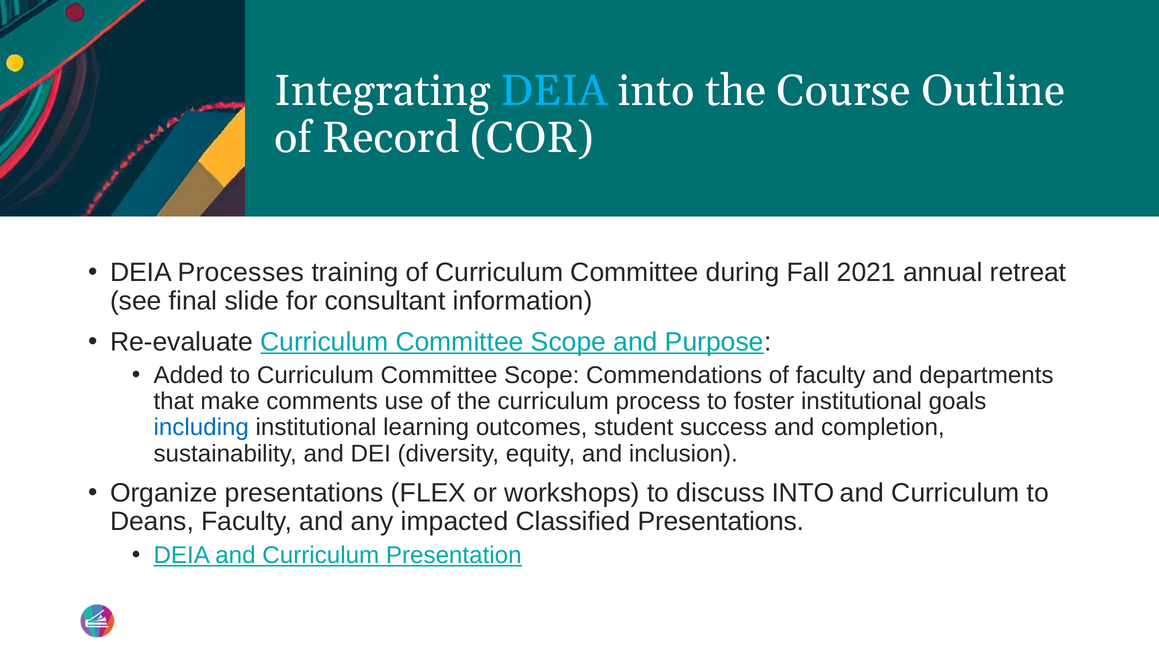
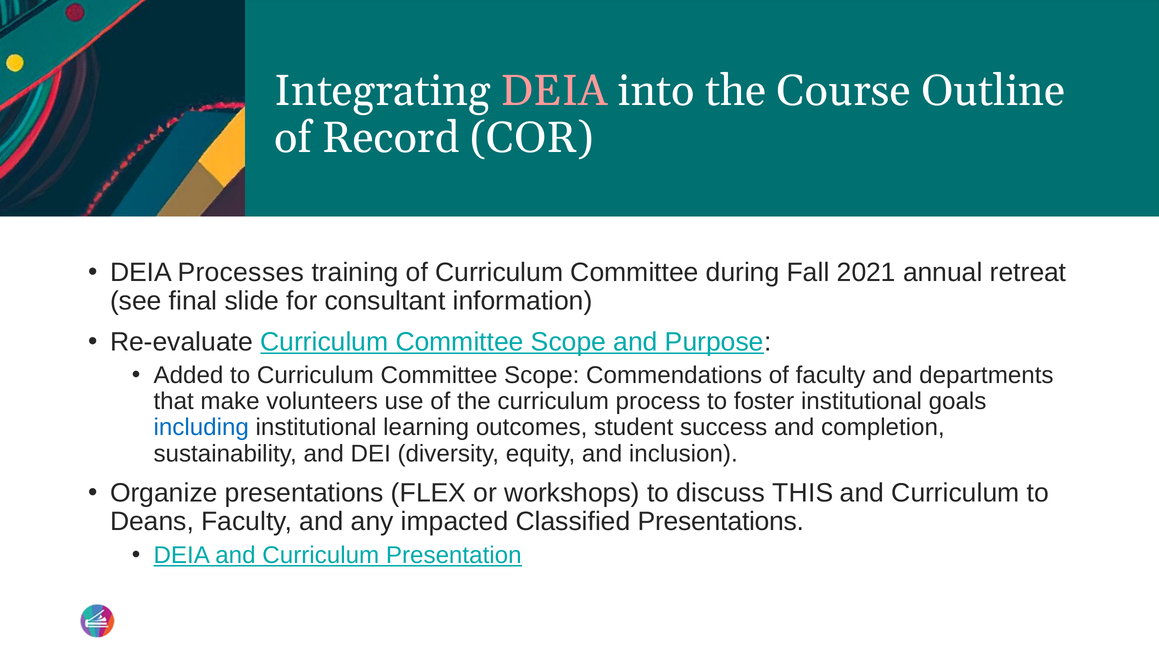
DEIA colour: light blue -> pink (554, 91)
comments: comments -> volunteers (322, 401)
discuss INTO: INTO -> THIS (803, 493)
